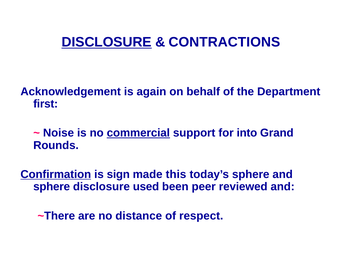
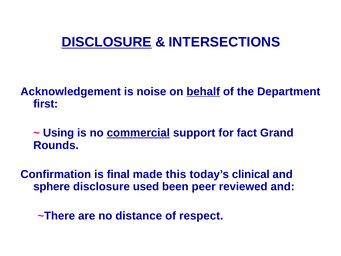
CONTRACTIONS: CONTRACTIONS -> INTERSECTIONS (225, 42)
again: again -> noise (151, 91)
behalf underline: none -> present (203, 91)
Noise: Noise -> Using (59, 133)
into: into -> fact (247, 133)
Confirmation underline: present -> none (56, 174)
sign: sign -> final (118, 174)
today’s sphere: sphere -> clinical (251, 174)
